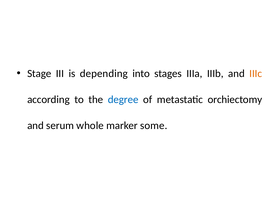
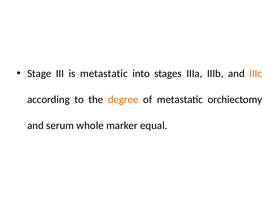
is depending: depending -> metastatic (104, 74)
degree colour: blue -> orange (123, 100)
some: some -> equal (154, 126)
